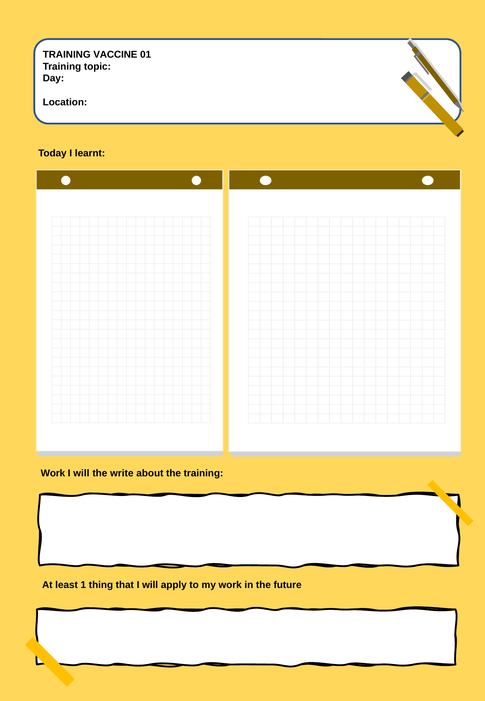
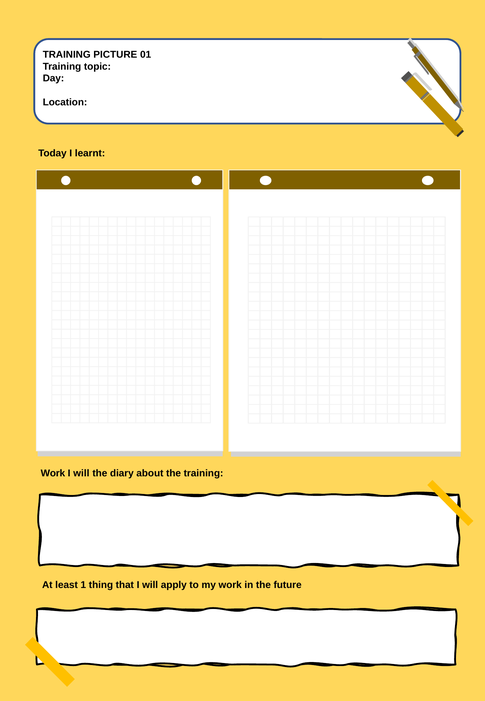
VACCINE: VACCINE -> PICTURE (115, 55)
write: write -> diary (122, 473)
